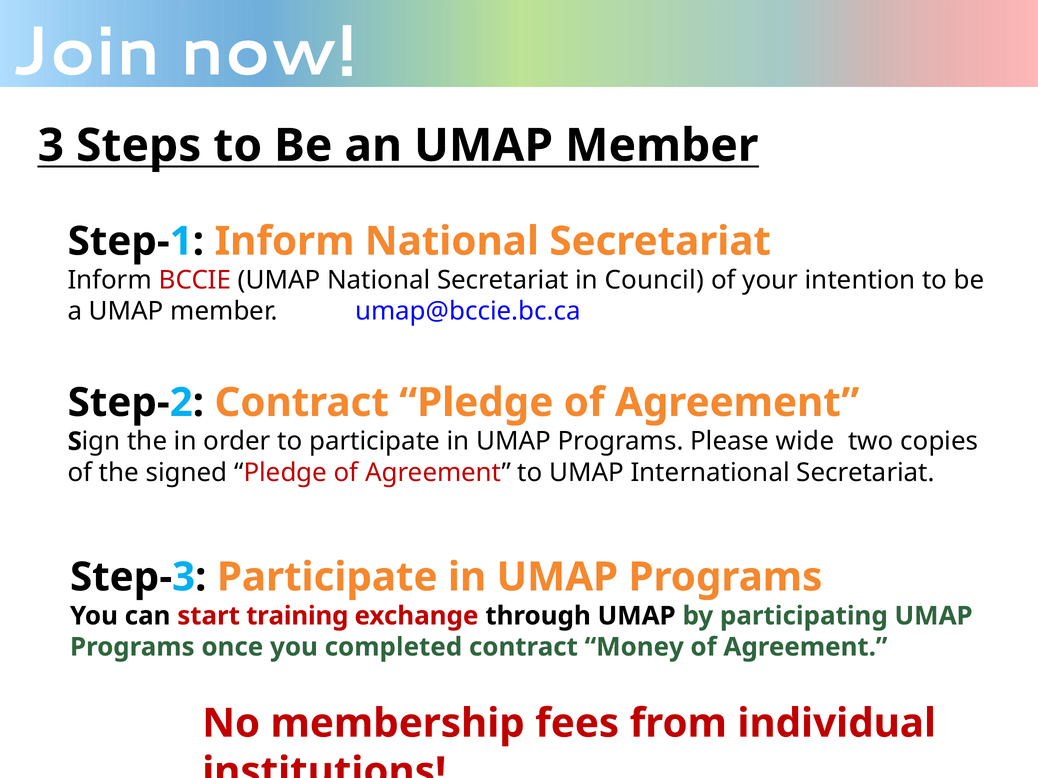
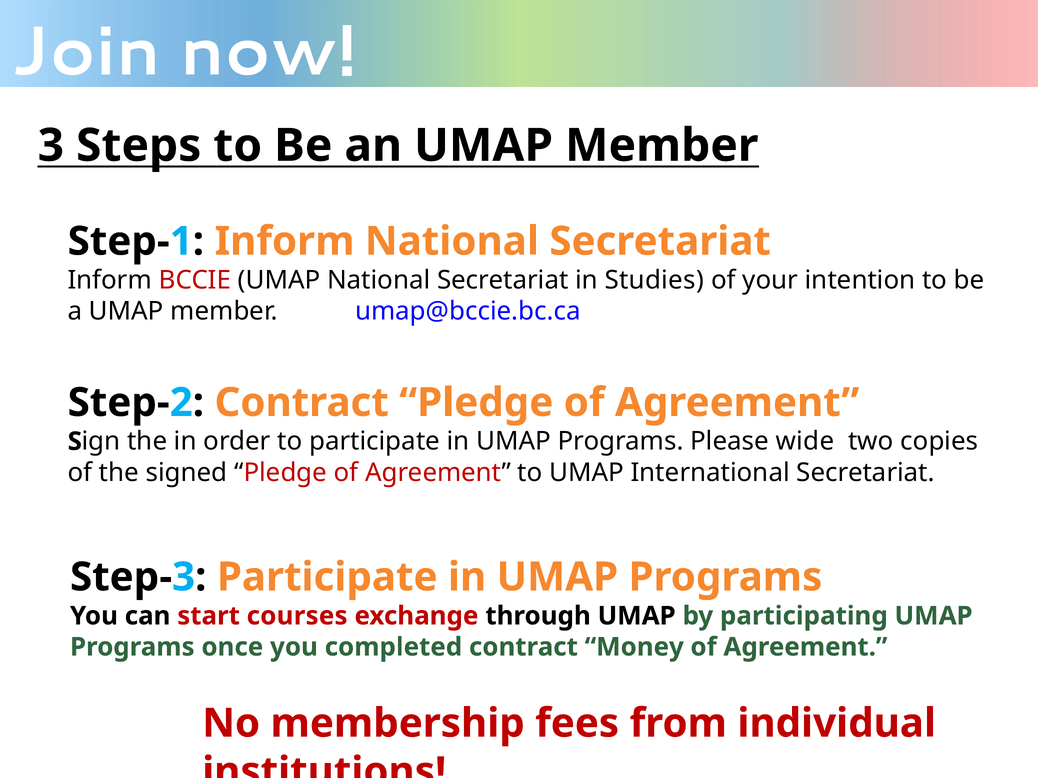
Council: Council -> Studies (654, 280)
training: training -> courses (297, 616)
